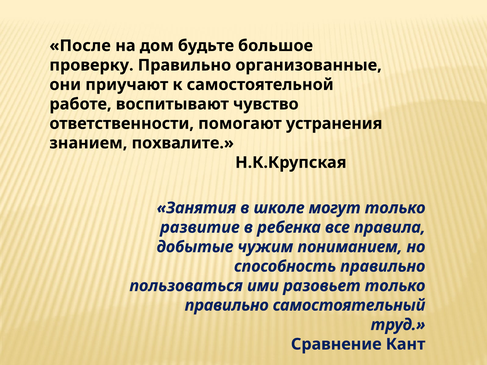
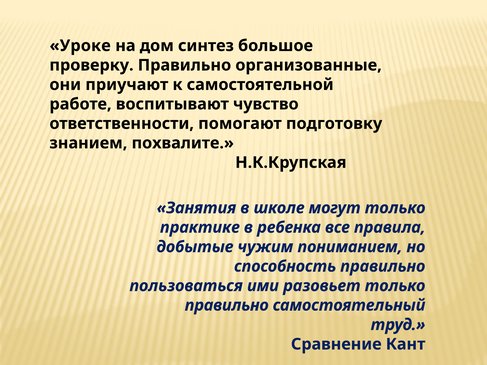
После: После -> Уроке (80, 46)
будьте: будьте -> синтез (206, 46)
устранения: устранения -> подготовку (334, 124)
развитие: развитие -> практике (200, 228)
